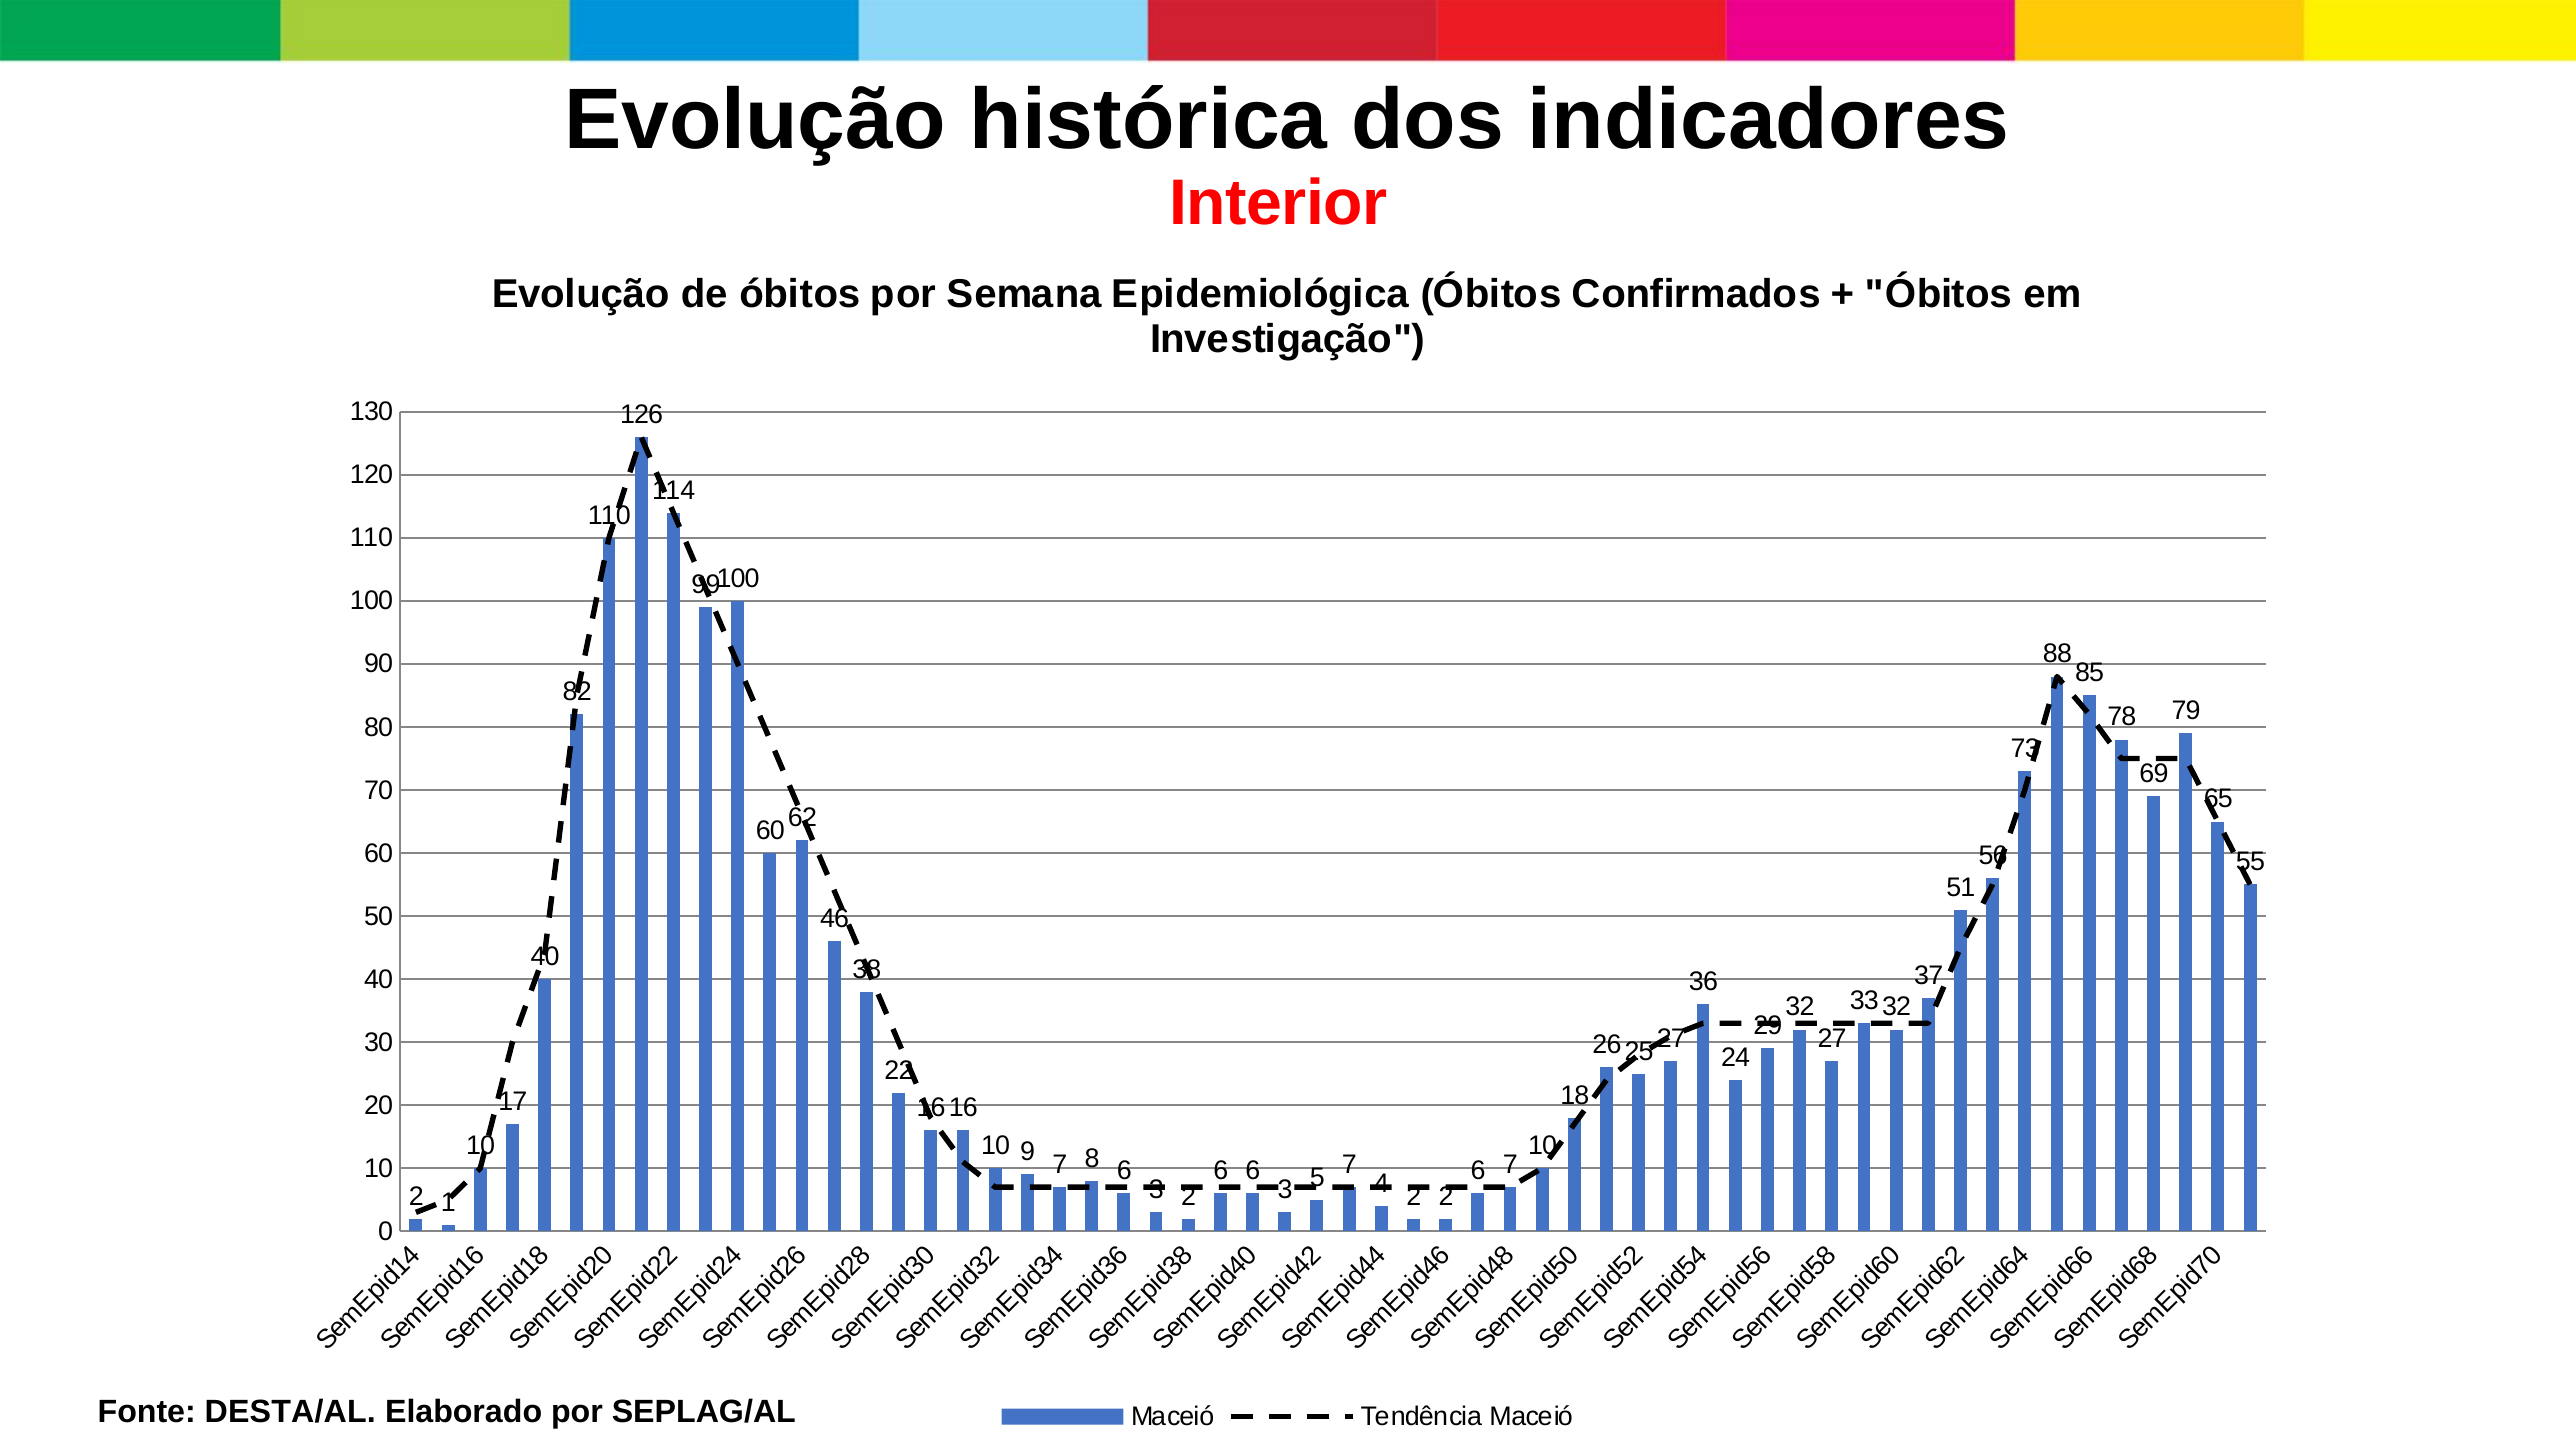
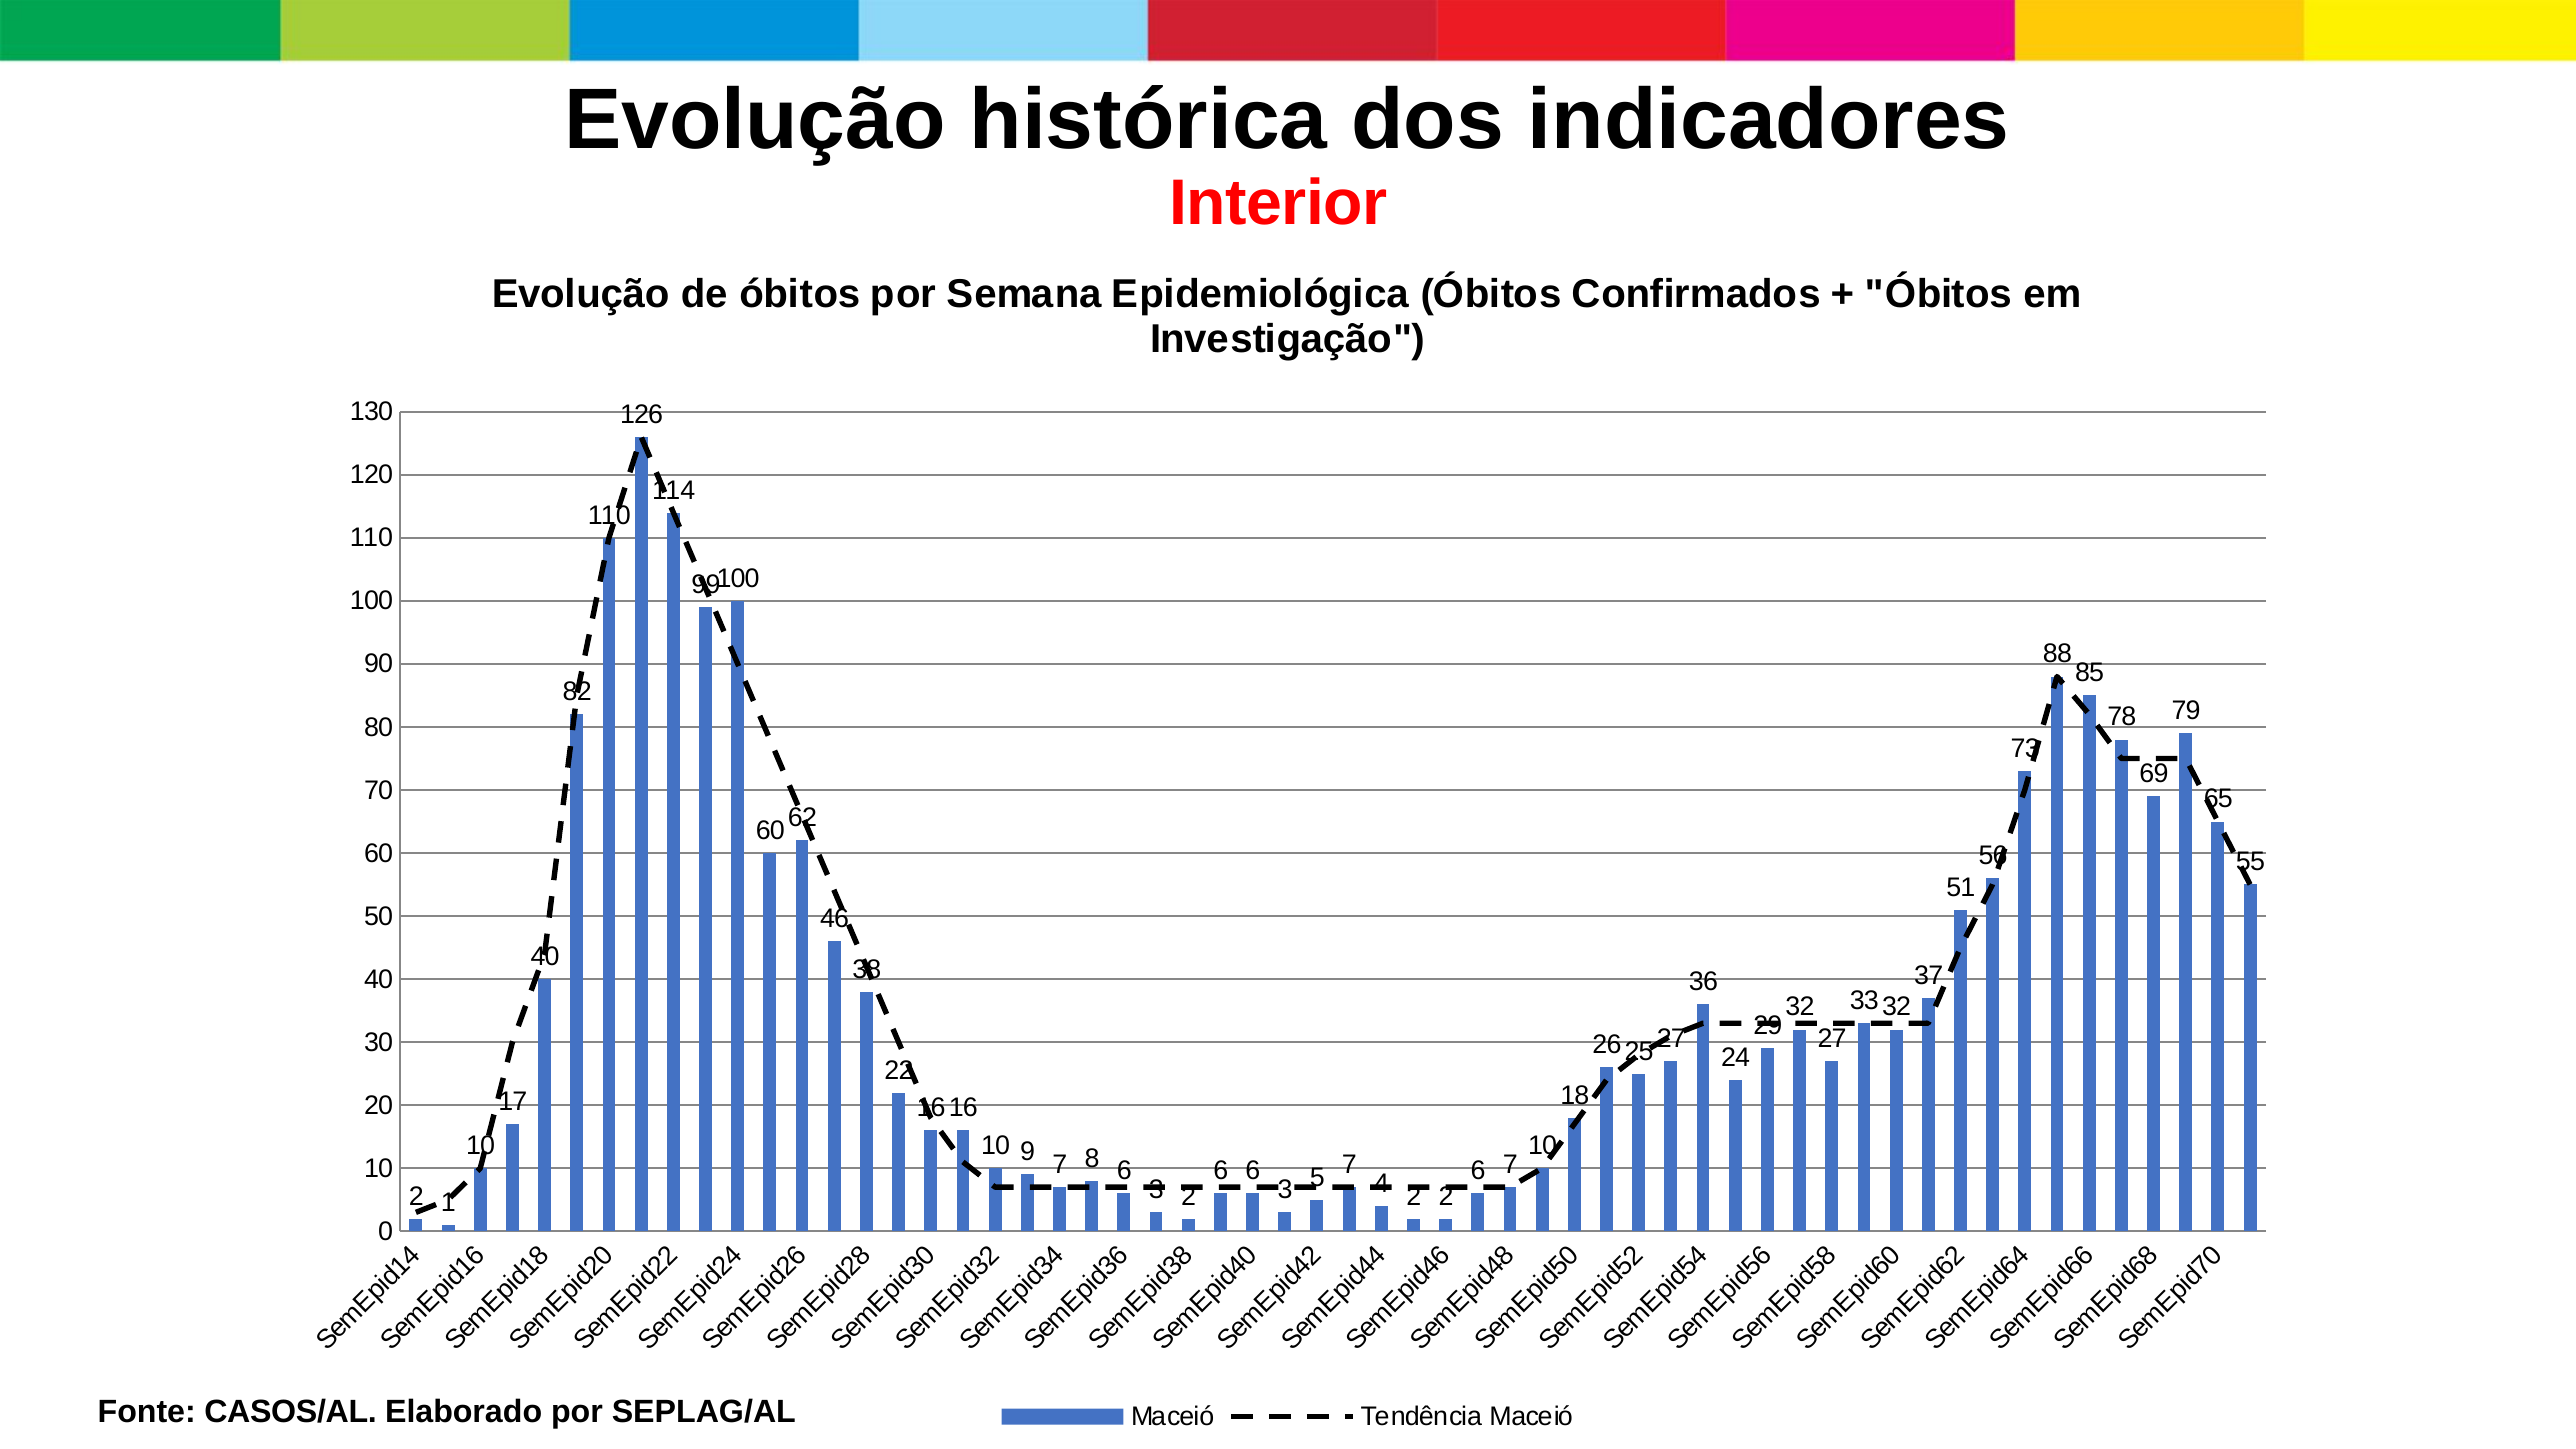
DESTA/AL: DESTA/AL -> CASOS/AL (291, 1412)
